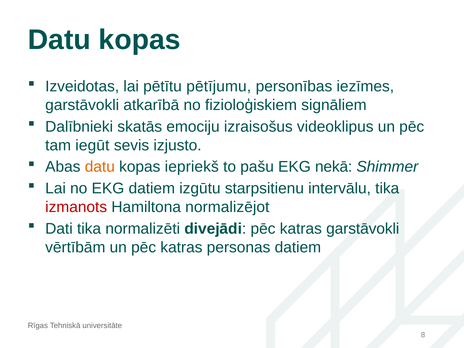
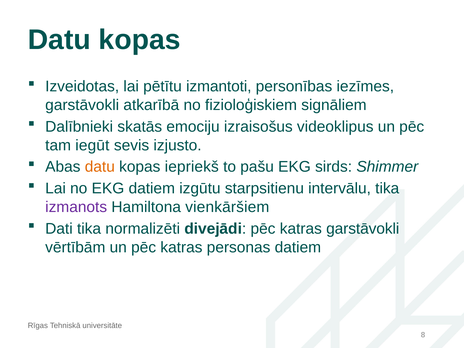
pētījumu: pētījumu -> izmantoti (219, 86)
nekā: nekā -> sirds (334, 167)
izmanots colour: red -> purple (76, 207)
normalizējot: normalizējot -> vienkāršiem (227, 207)
